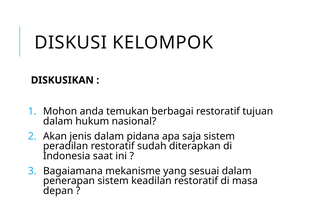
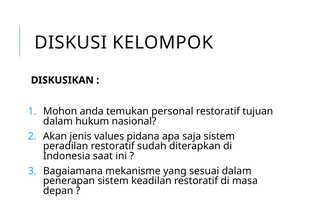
berbagai: berbagai -> personal (172, 112)
jenis dalam: dalam -> values (109, 137)
